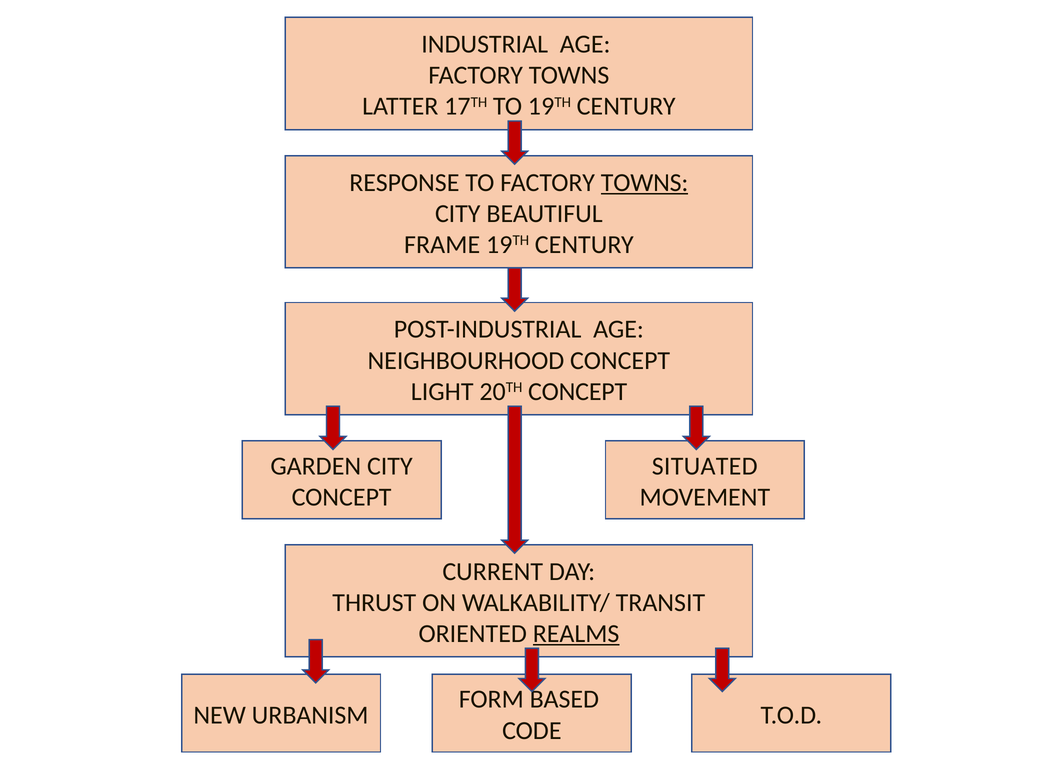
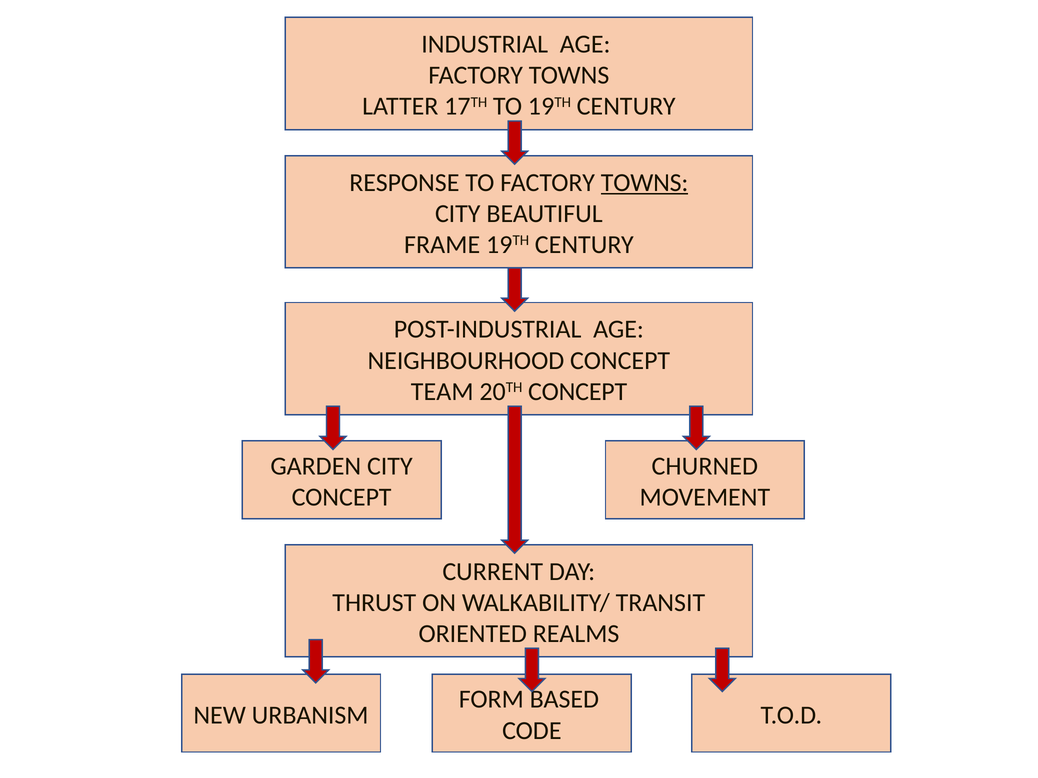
LIGHT: LIGHT -> TEAM (442, 392)
SITUATED: SITUATED -> CHURNED (705, 466)
REALMS underline: present -> none (576, 634)
